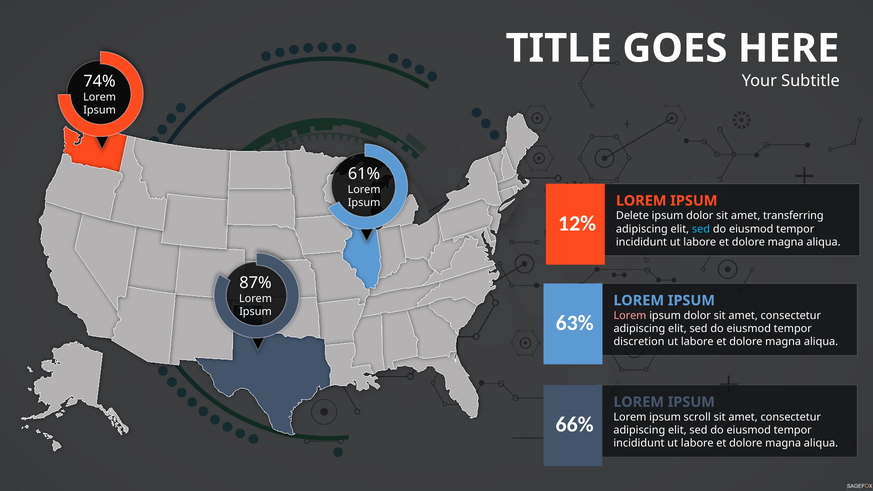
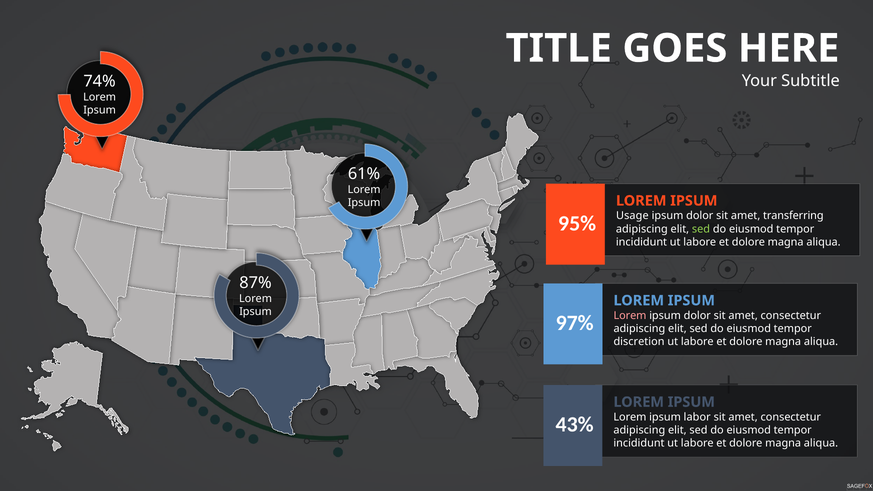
Delete: Delete -> Usage (632, 216)
12%: 12% -> 95% (577, 224)
sed colour: light blue -> light green (701, 229)
63%: 63% -> 97% (575, 323)
scroll: scroll -> labor (697, 417)
66%: 66% -> 43% (575, 425)
